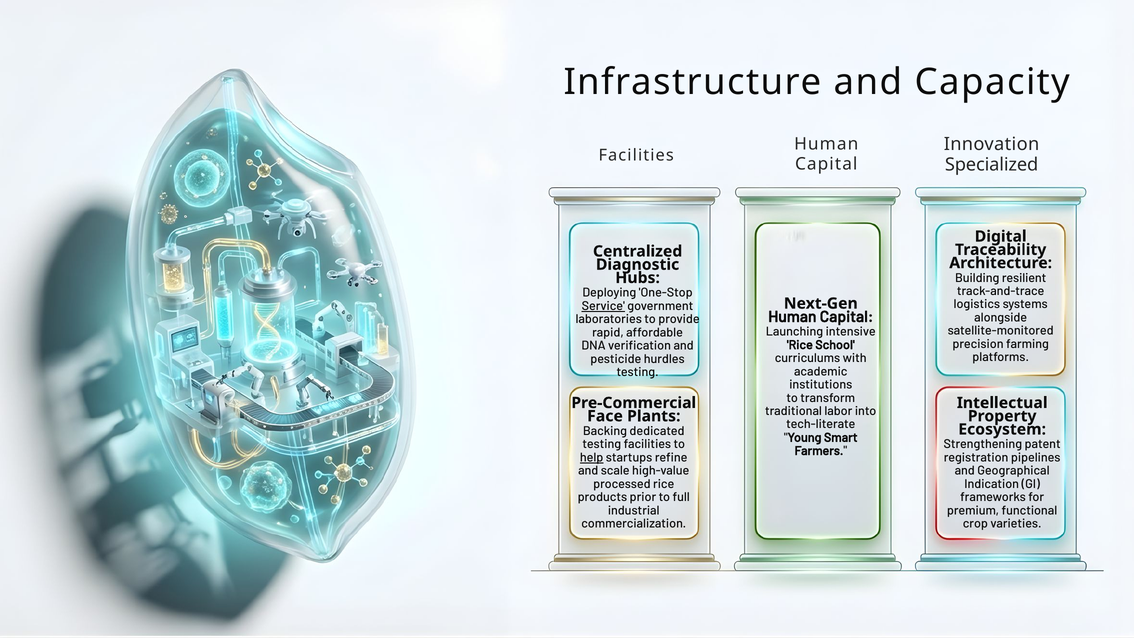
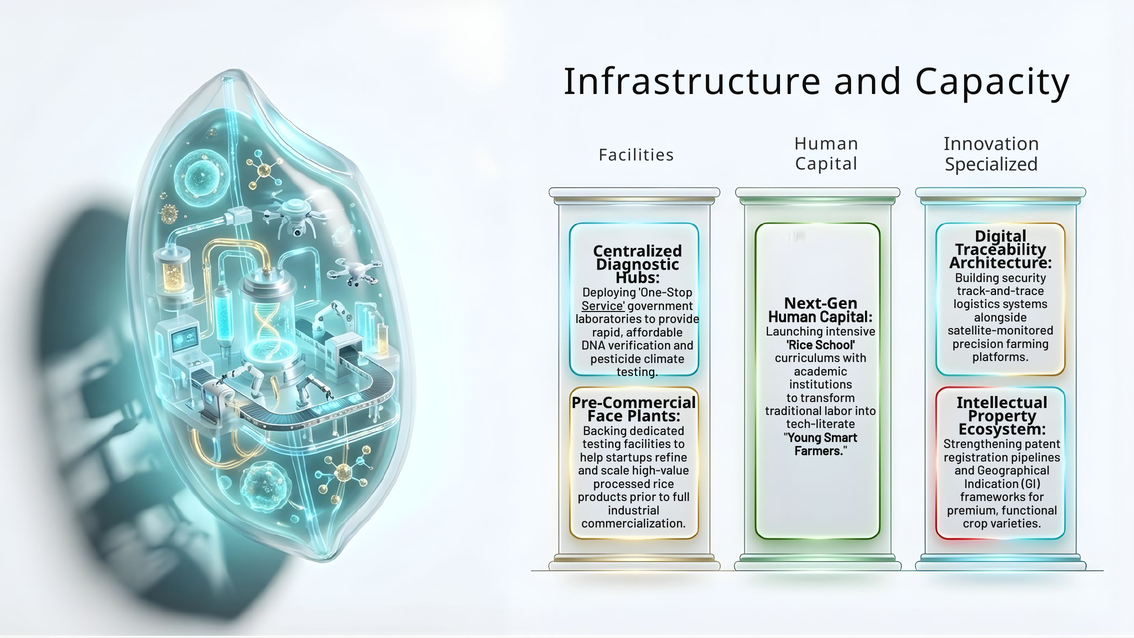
resilient: resilient -> security (1024, 278)
hurdles: hurdles -> climate (664, 359)
help underline: present -> none (592, 457)
